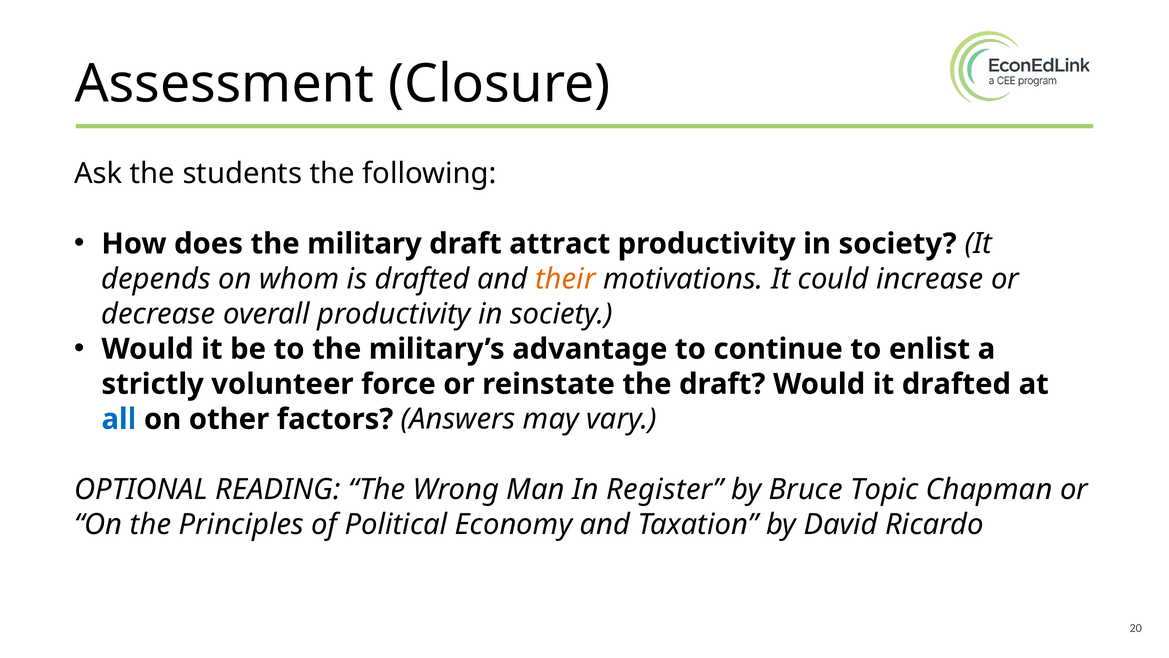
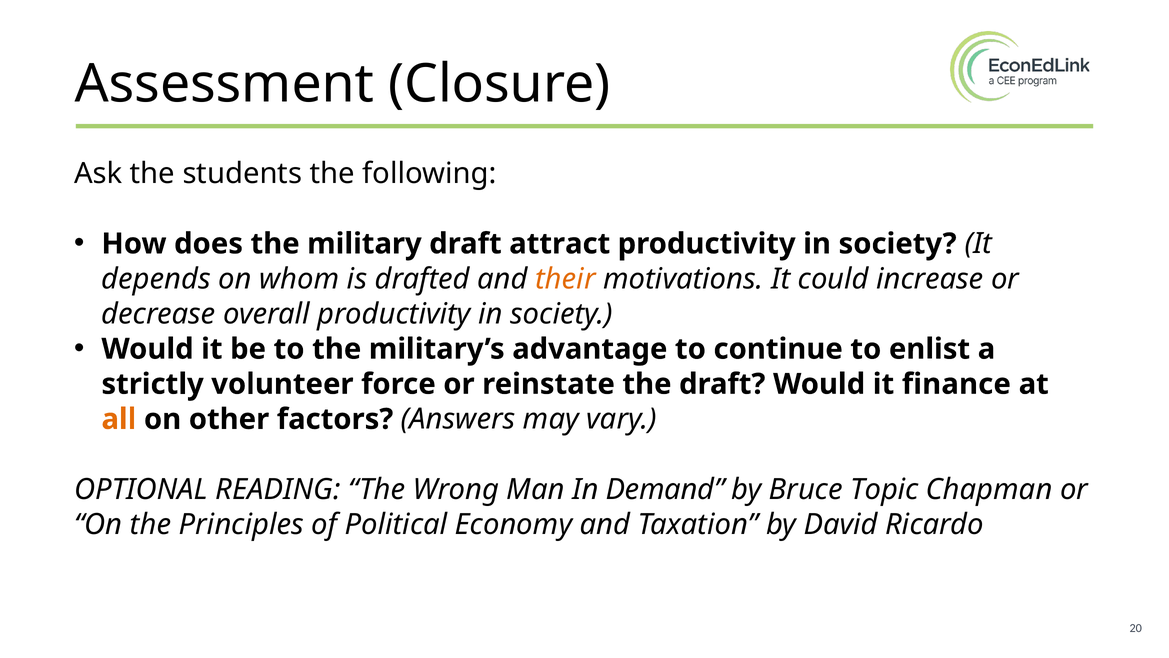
it drafted: drafted -> finance (956, 384)
all colour: blue -> orange (119, 419)
Register: Register -> Demand (665, 489)
